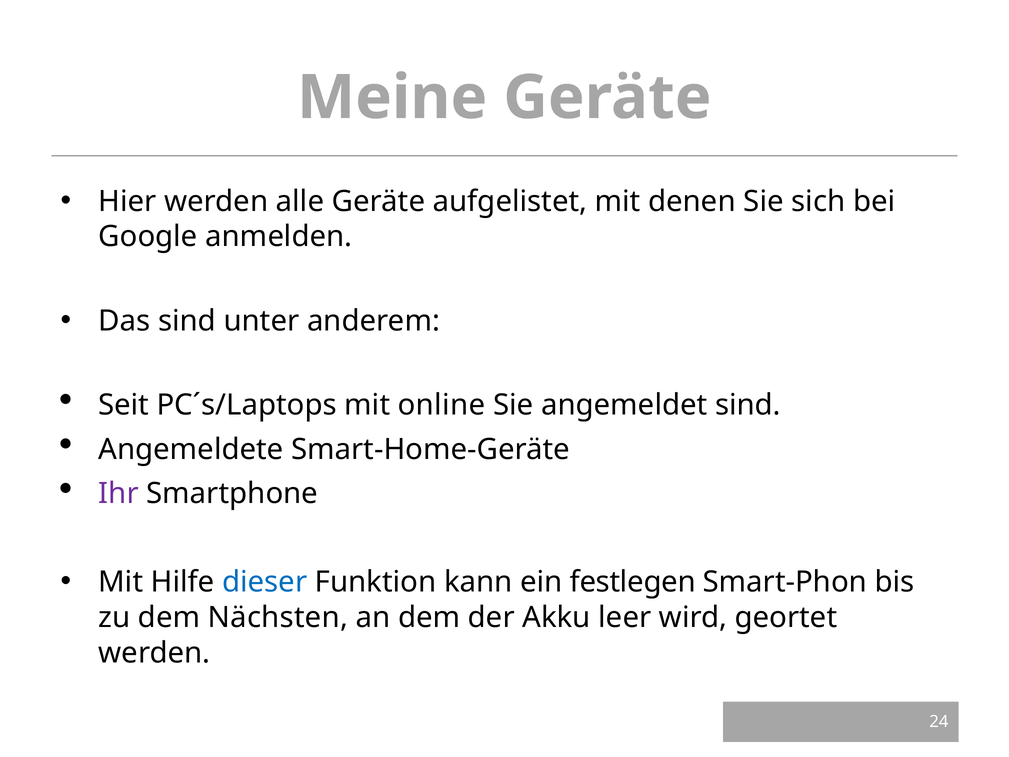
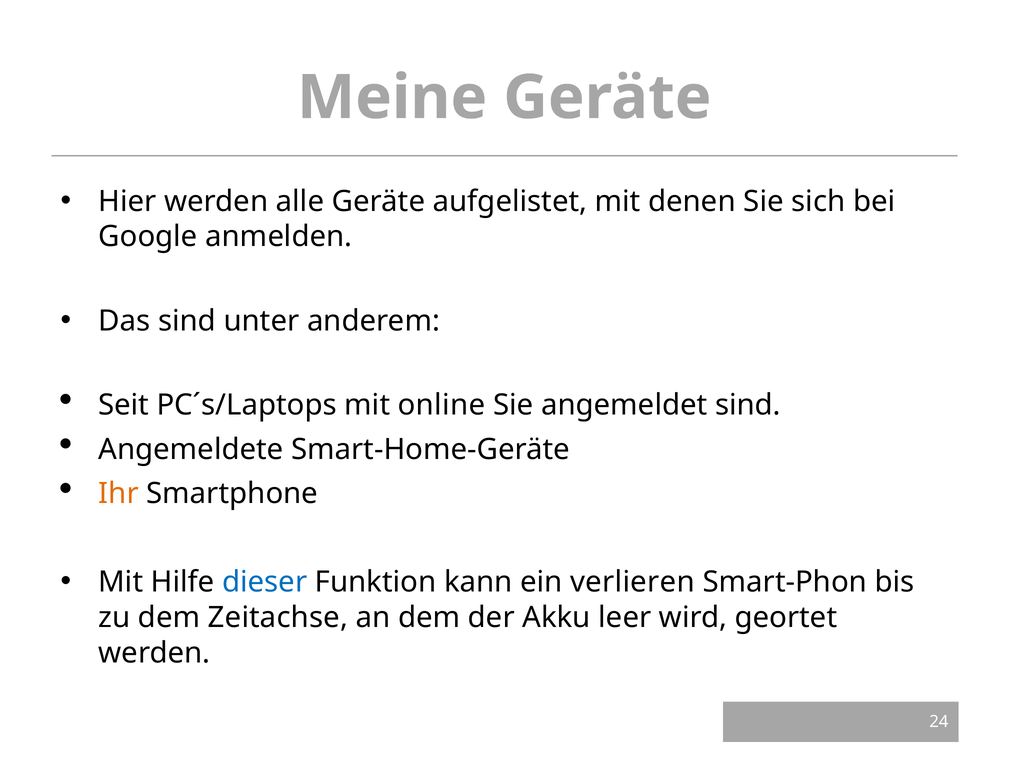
Ihr colour: purple -> orange (119, 493)
festlegen: festlegen -> verlieren (633, 582)
Nächsten: Nächsten -> Zeitachse (278, 617)
